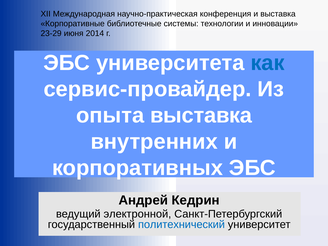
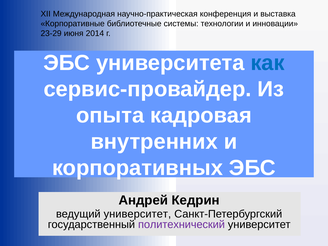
опыта выставка: выставка -> кадровая (201, 116)
ведущий электронной: электронной -> университет (137, 214)
политехнический colour: blue -> purple (181, 225)
